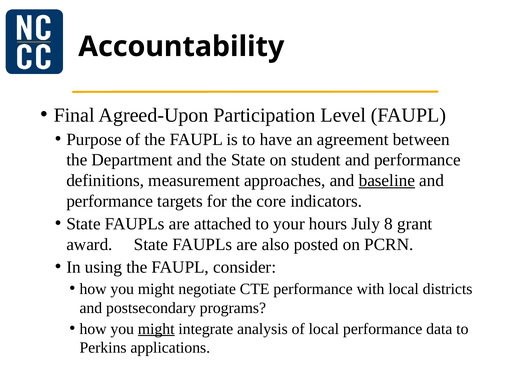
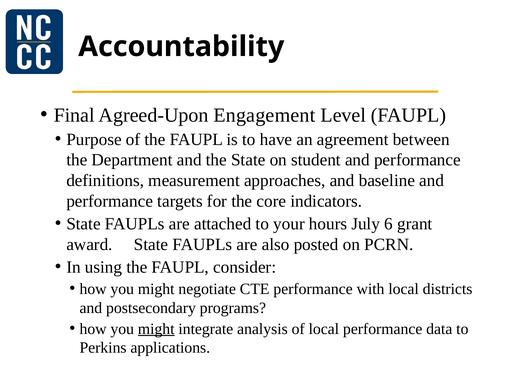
Participation: Participation -> Engagement (264, 115)
baseline underline: present -> none (387, 181)
8: 8 -> 6 (389, 224)
